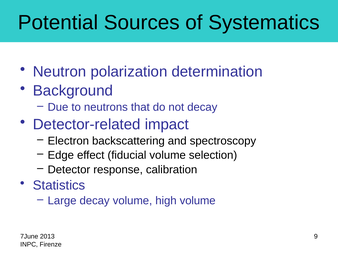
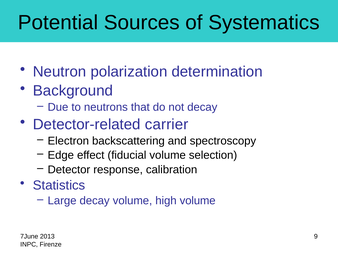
impact: impact -> carrier (167, 125)
